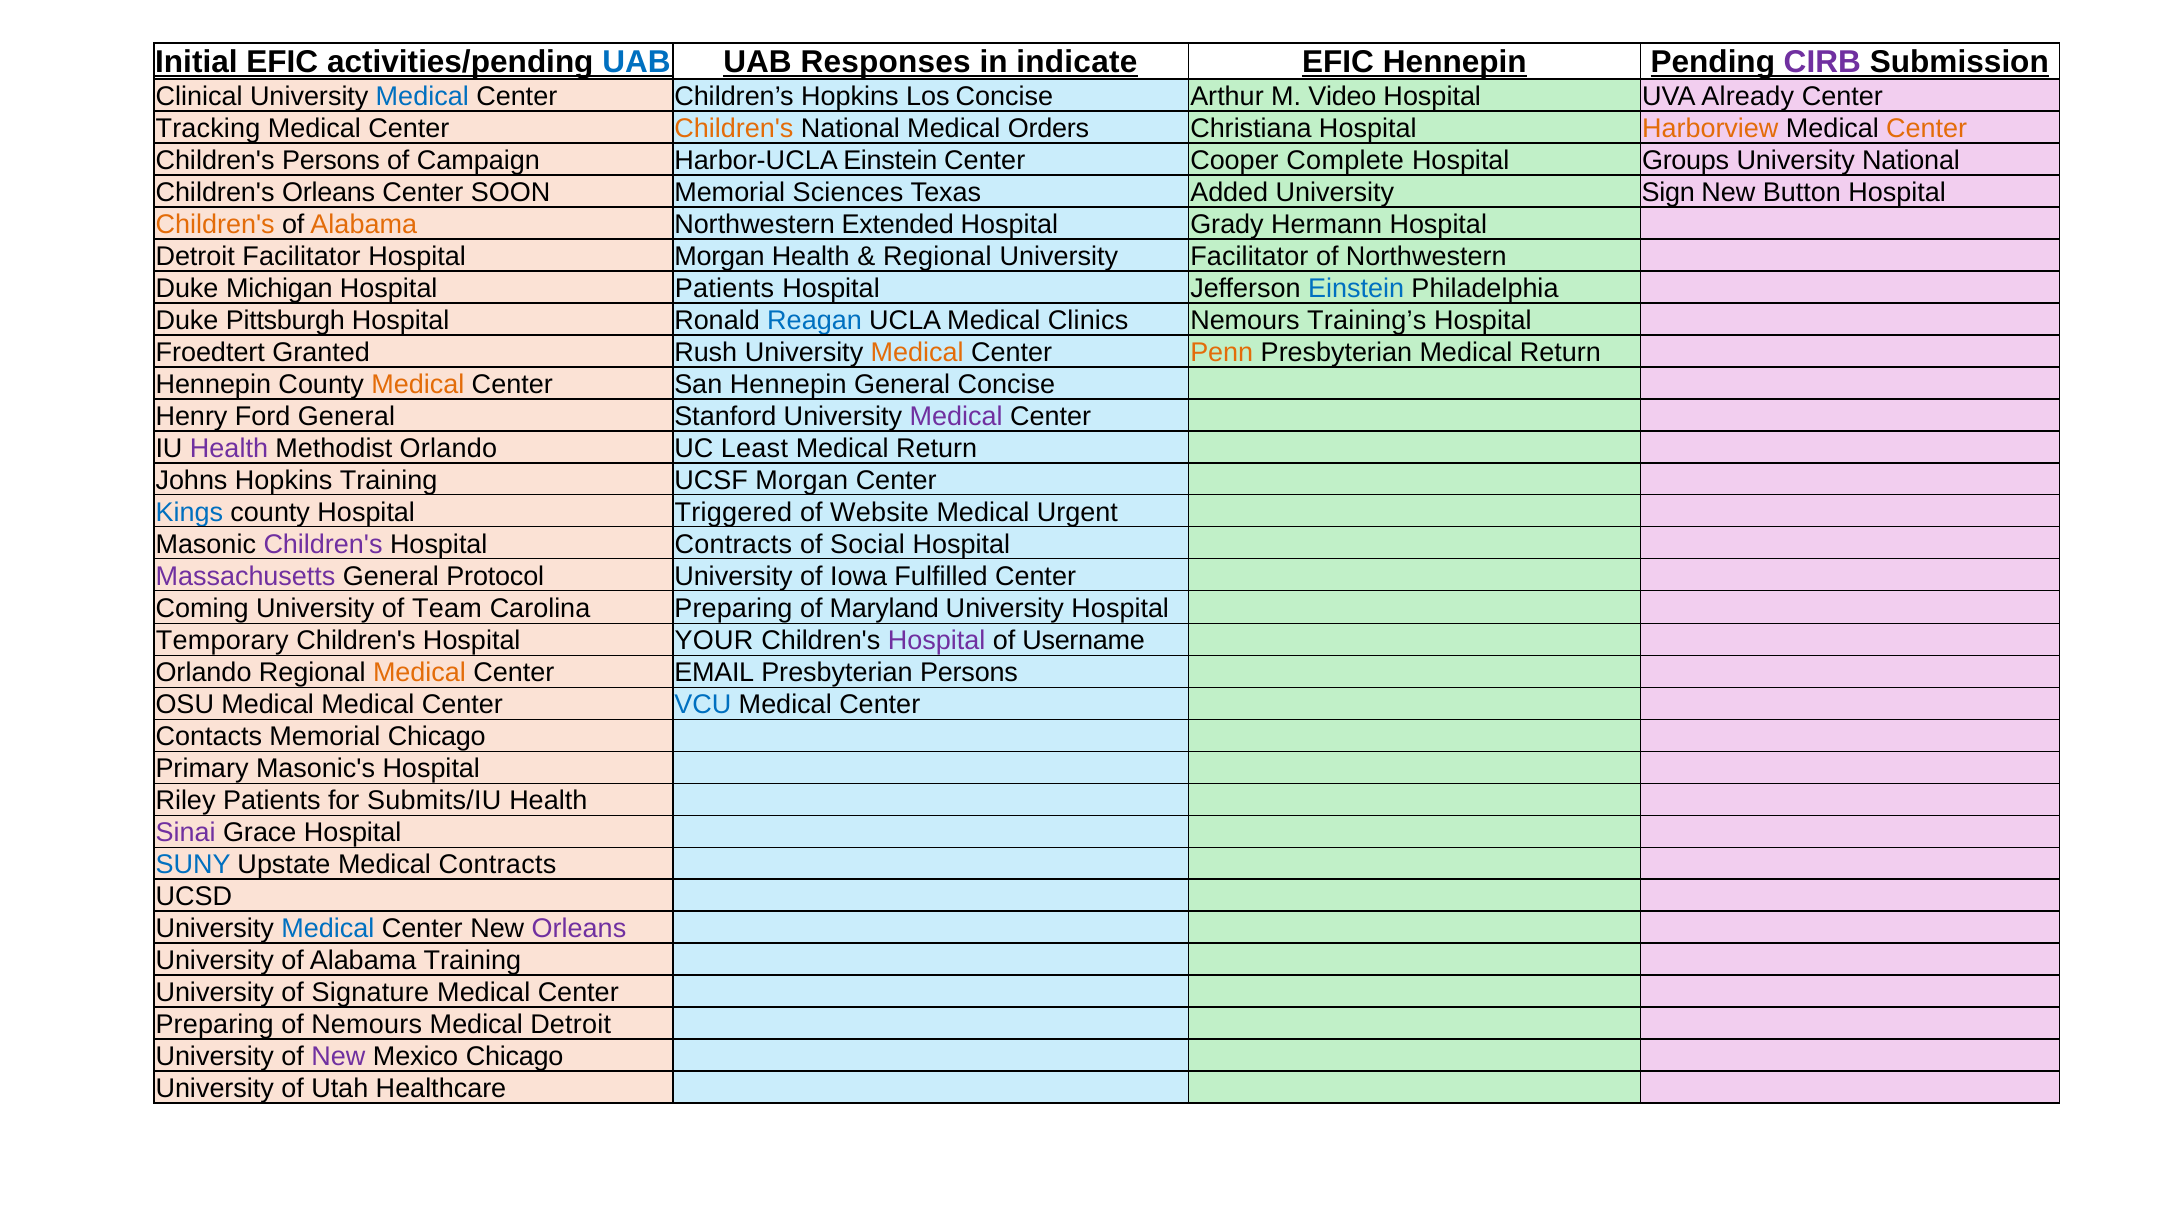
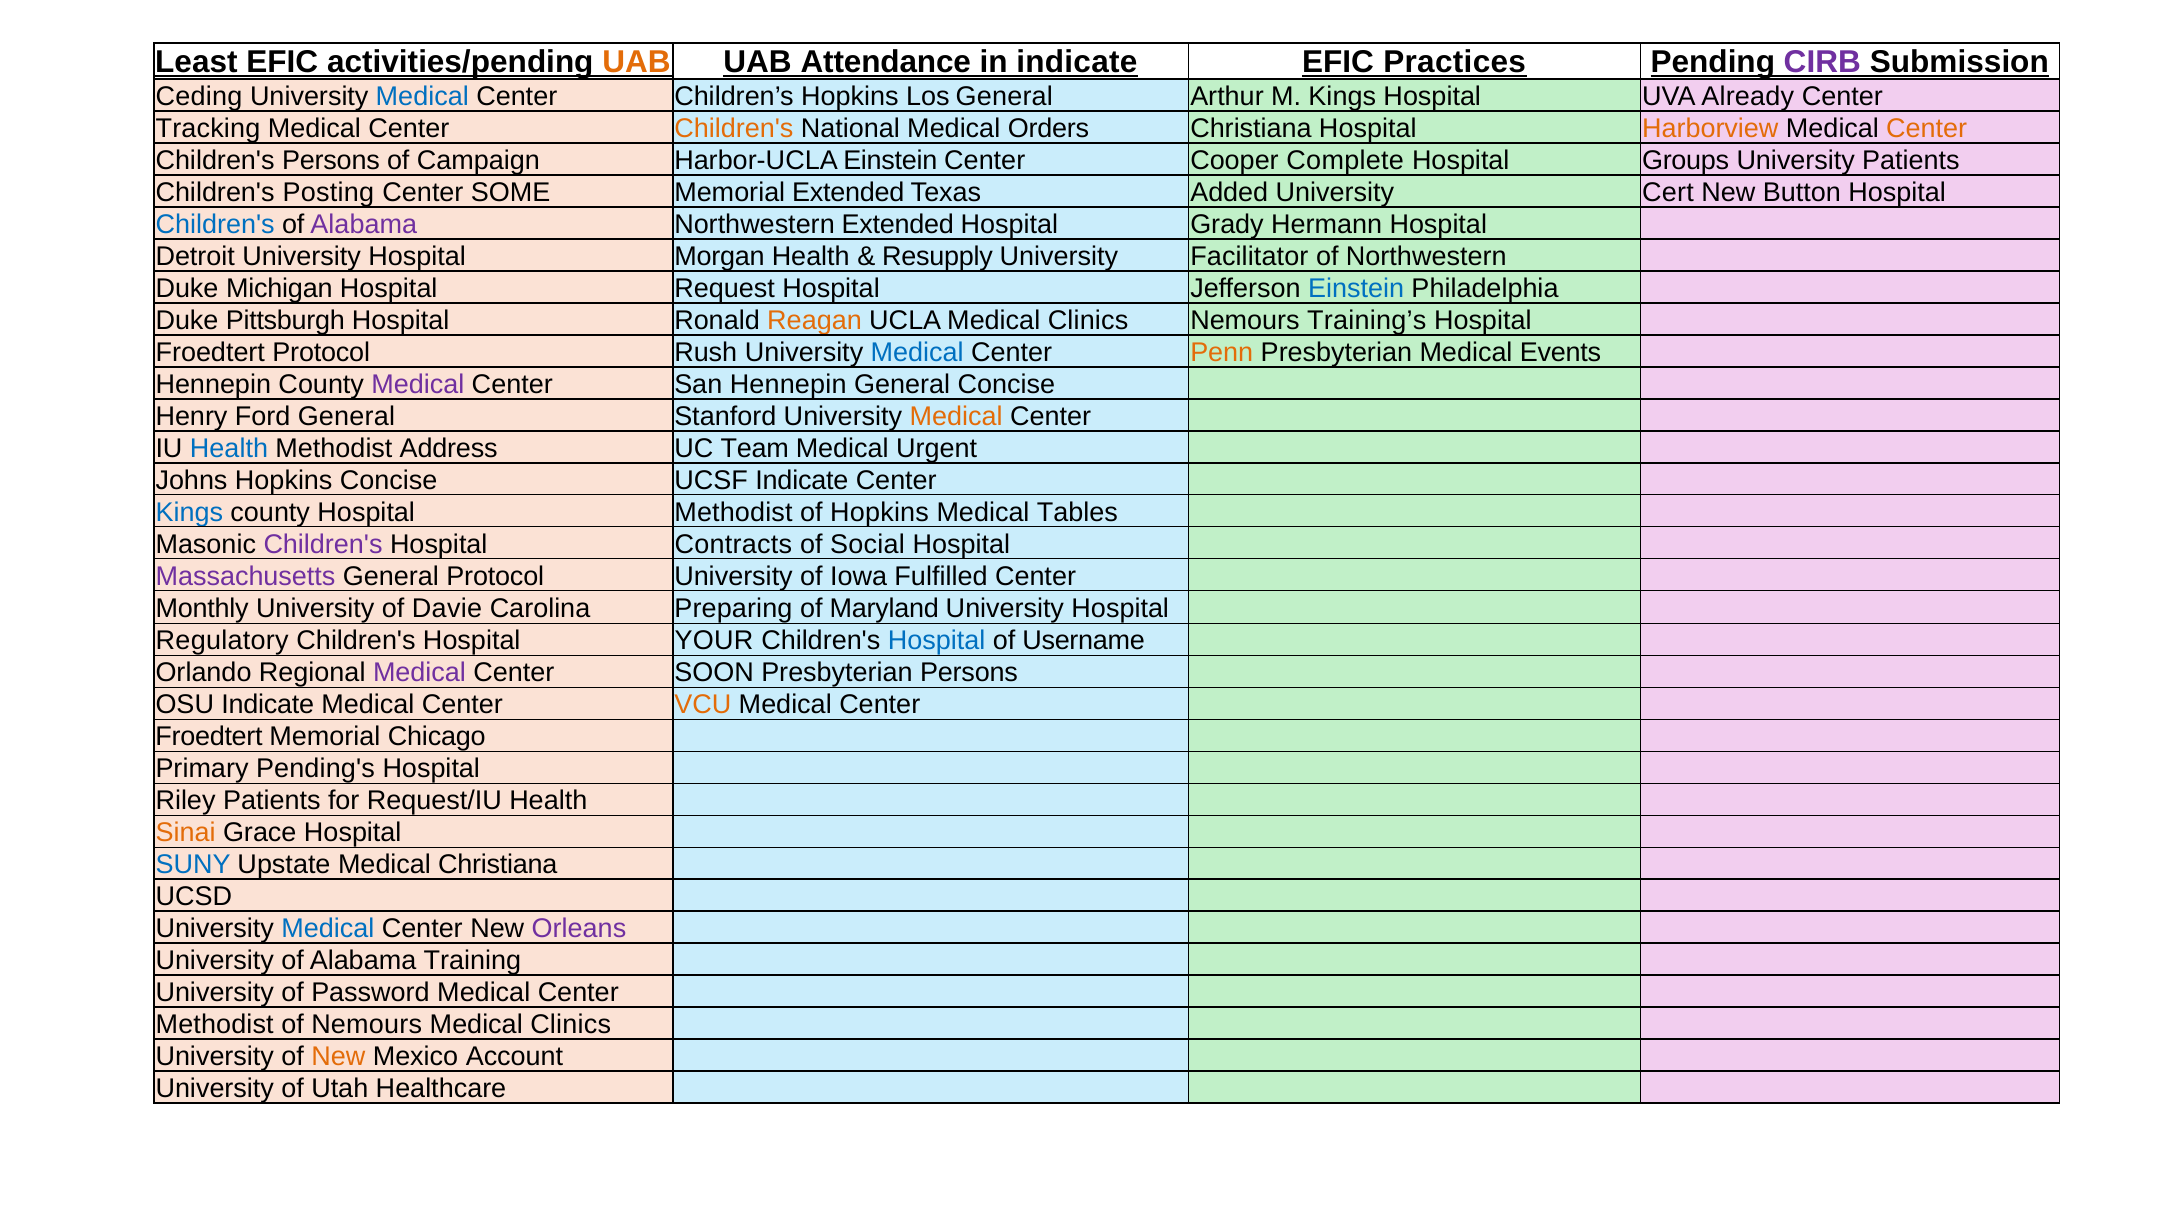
Initial: Initial -> Least (196, 62)
UAB colour: blue -> orange (637, 62)
Responses: Responses -> Attendance (886, 62)
EFIC Hennepin: Hennepin -> Practices (1455, 62)
Clinical: Clinical -> Ceding (199, 96)
Los Concise: Concise -> General (1004, 96)
M Video: Video -> Kings (1342, 96)
University National: National -> Patients (1911, 160)
Children's Orleans: Orleans -> Posting (328, 192)
SOON: SOON -> SOME (511, 192)
Memorial Sciences: Sciences -> Extended (848, 192)
Sign: Sign -> Cert (1668, 192)
Children's colour: orange -> blue (215, 224)
Alabama colour: orange -> purple (364, 224)
Detroit Facilitator: Facilitator -> University (302, 256)
Regional: Regional -> Resupply (938, 256)
Hospital Patients: Patients -> Request (725, 288)
Reagan colour: blue -> orange (815, 320)
Froedtert Granted: Granted -> Protocol (321, 352)
Medical colour: orange -> blue (917, 352)
Presbyterian Medical Return: Return -> Events (1561, 352)
Medical colour: orange -> purple (418, 384)
Medical colour: purple -> orange (956, 416)
Health colour: purple -> blue (229, 448)
Methodist Orlando: Orlando -> Address (449, 448)
Least: Least -> Team (755, 448)
Return: Return -> Urgent (937, 448)
Hopkins Training: Training -> Concise (389, 480)
UCSF Morgan: Morgan -> Indicate (802, 480)
Hospital Triggered: Triggered -> Methodist (733, 512)
of Website: Website -> Hopkins (880, 512)
Urgent: Urgent -> Tables (1077, 512)
Coming: Coming -> Monthly (202, 609)
Team: Team -> Davie (447, 609)
Temporary: Temporary -> Regulatory (222, 641)
Hospital colour: purple -> blue (937, 641)
Medical colour: orange -> purple (419, 673)
EMAIL: EMAIL -> SOON (714, 673)
OSU Medical: Medical -> Indicate (268, 705)
VCU colour: blue -> orange (703, 705)
Contacts: Contacts -> Froedtert (209, 737)
Masonic's: Masonic's -> Pending's (315, 769)
Submits/IU: Submits/IU -> Request/IU (434, 801)
Sinai colour: purple -> orange (186, 833)
Medical Contracts: Contracts -> Christiana (498, 865)
Signature: Signature -> Password (370, 993)
Preparing: Preparing -> Methodist (215, 1025)
Detroit: Detroit -> Clinics (571, 1025)
New colour: purple -> orange (338, 1057)
Mexico Chicago: Chicago -> Account (515, 1057)
